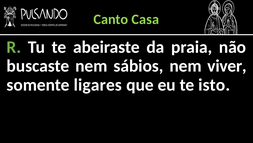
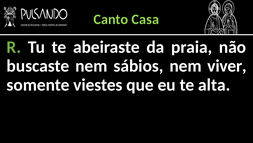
ligares: ligares -> viestes (98, 84)
isto: isto -> alta (214, 84)
